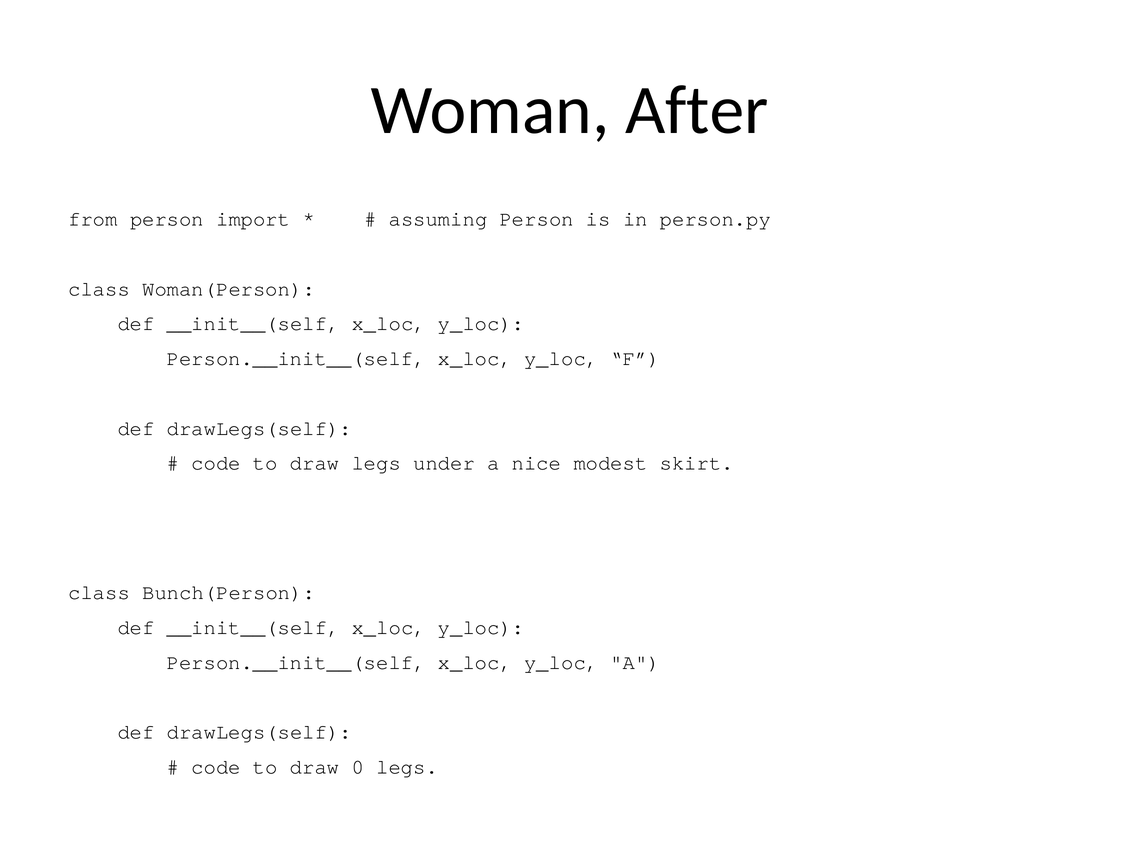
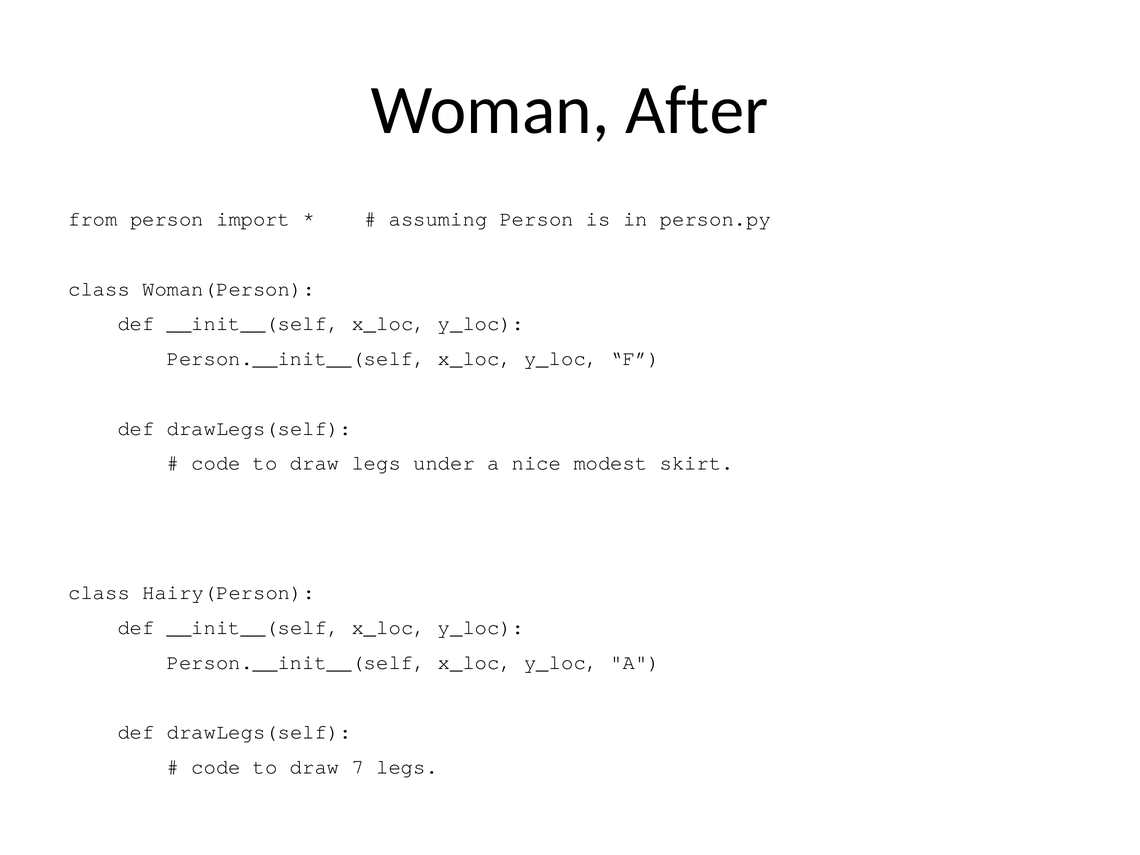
Bunch(Person: Bunch(Person -> Hairy(Person (229, 592)
0: 0 -> 7 (358, 767)
